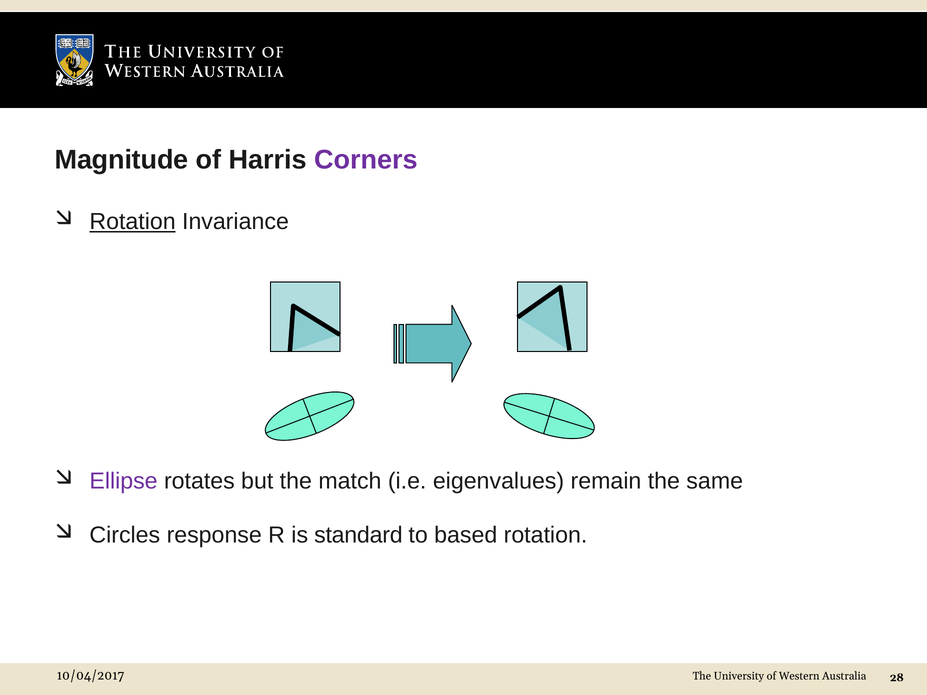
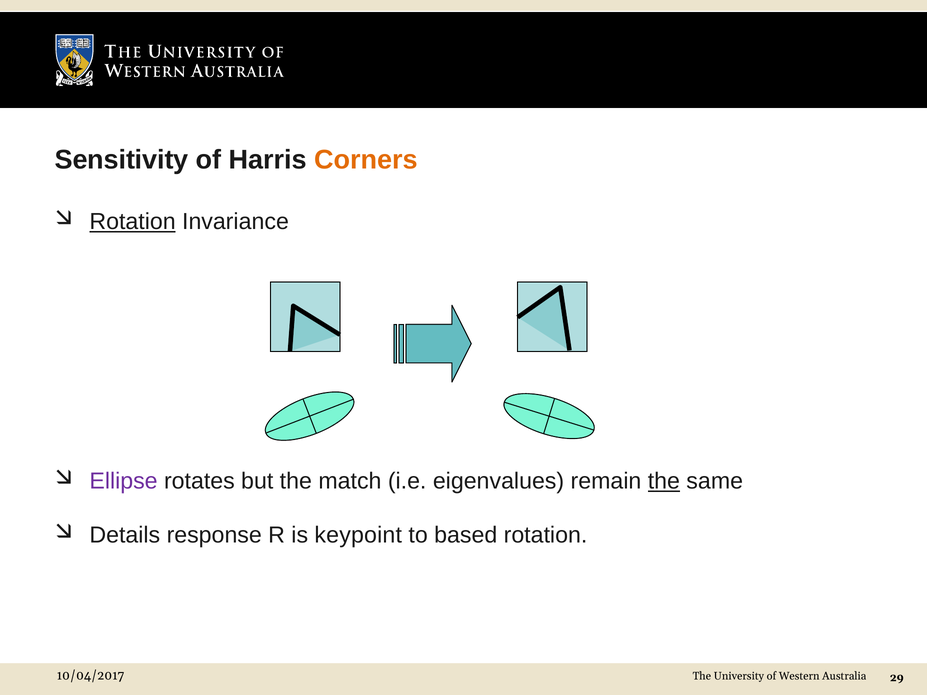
Magnitude: Magnitude -> Sensitivity (122, 160)
Corners colour: purple -> orange (366, 160)
the underline: none -> present (664, 481)
Circles: Circles -> Details (125, 535)
standard: standard -> keypoint (358, 535)
28: 28 -> 29 (897, 678)
